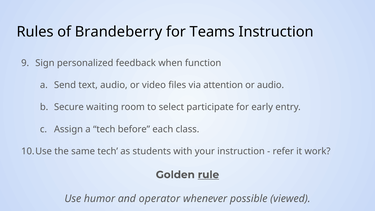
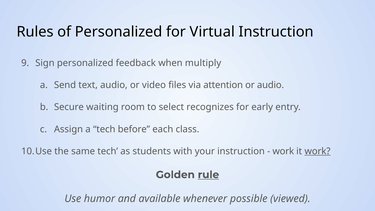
of Brandeberry: Brandeberry -> Personalized (119, 32)
Teams: Teams -> Virtual (212, 32)
function: function -> multiply (203, 63)
participate: participate -> recognizes (210, 107)
refer: refer -> work (283, 151)
work underline: none -> present (318, 151)
operator: operator -> available (160, 199)
